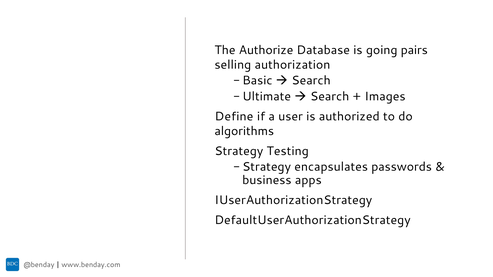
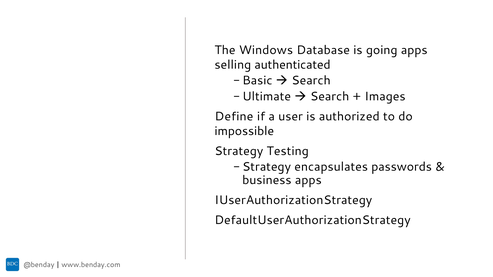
Authorize: Authorize -> Windows (266, 50)
going pairs: pairs -> apps (414, 50)
authorization: authorization -> authenticated (293, 65)
algorithms: algorithms -> impossible (244, 131)
